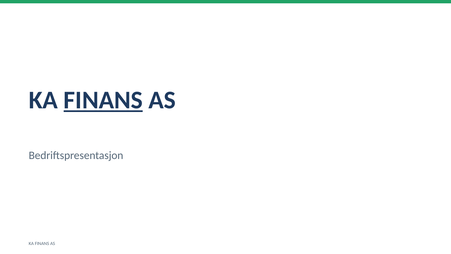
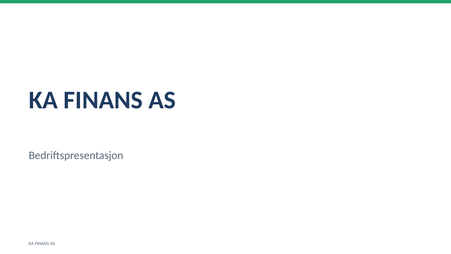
FINANS underline: present -> none (103, 100)
